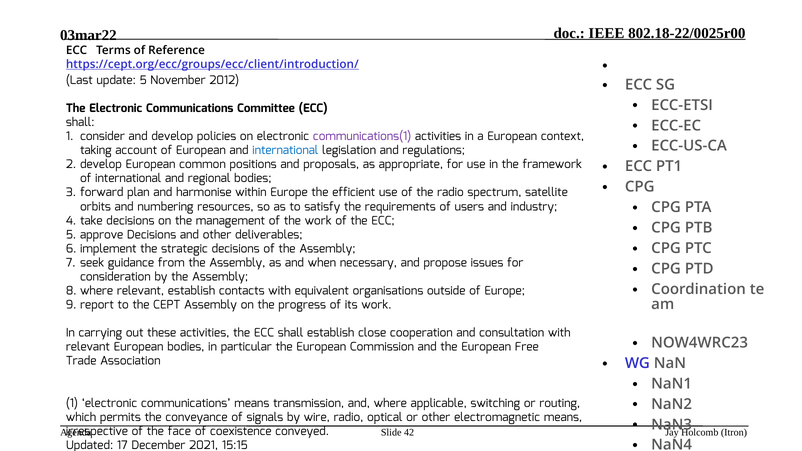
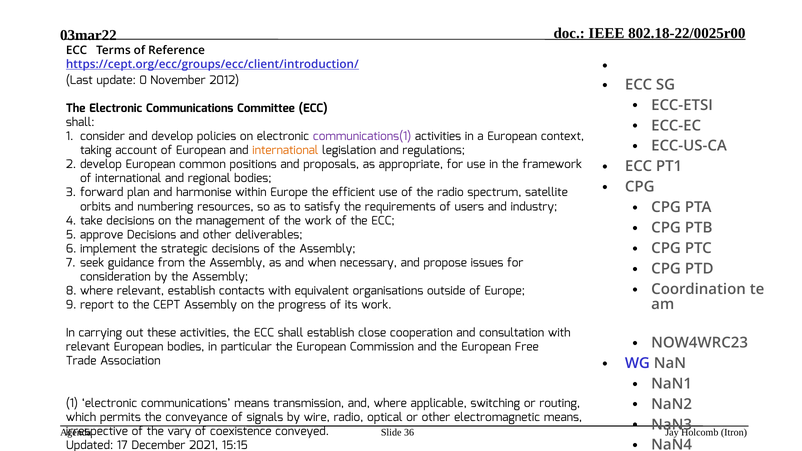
update 5: 5 -> 0 (143, 80)
international colour: blue -> orange (285, 151)
42: 42 -> 36 (409, 433)
face: face -> vary (179, 431)
